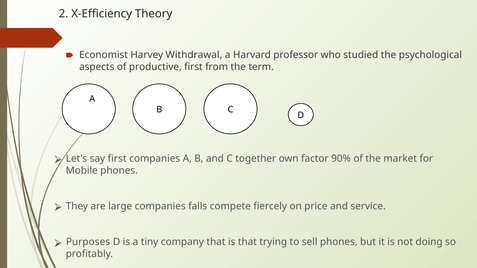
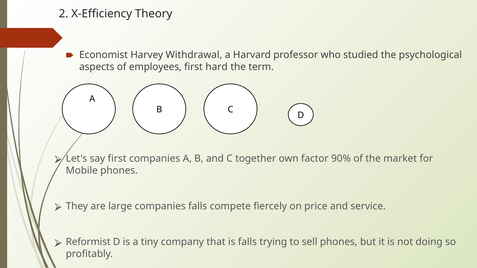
productive: productive -> employees (155, 67)
from: from -> hard (217, 67)
Purposes: Purposes -> Reformist (88, 242)
is that: that -> falls (247, 242)
